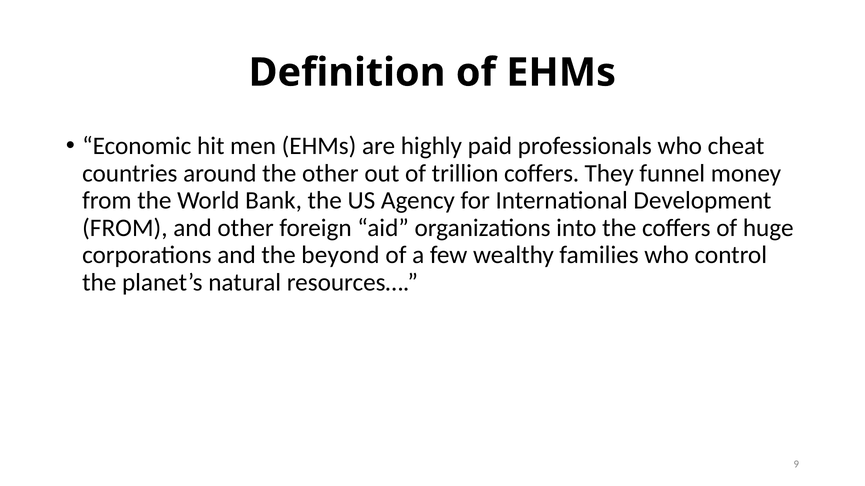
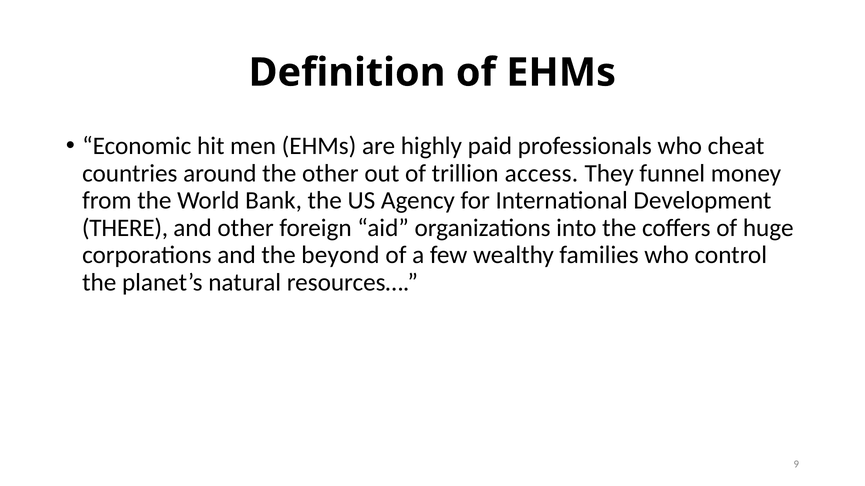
trillion coffers: coffers -> access (541, 173)
FROM: FROM -> THERE (125, 228)
